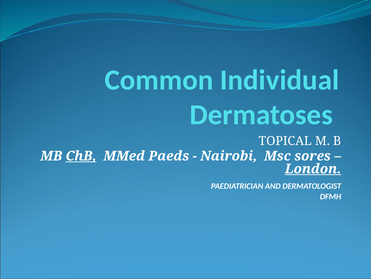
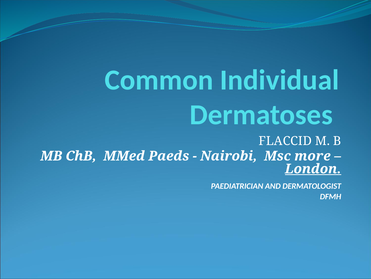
TOPICAL: TOPICAL -> FLACCID (285, 141)
ChB underline: present -> none (81, 156)
sores: sores -> more (312, 156)
